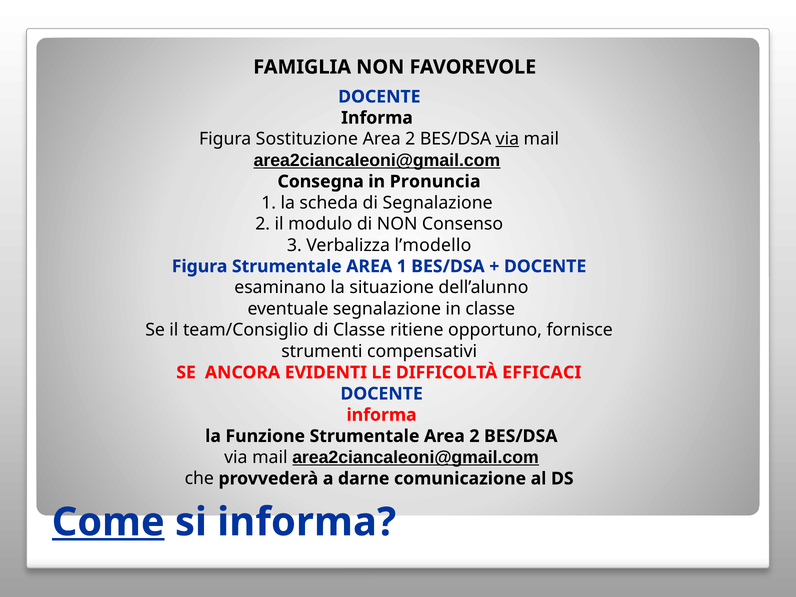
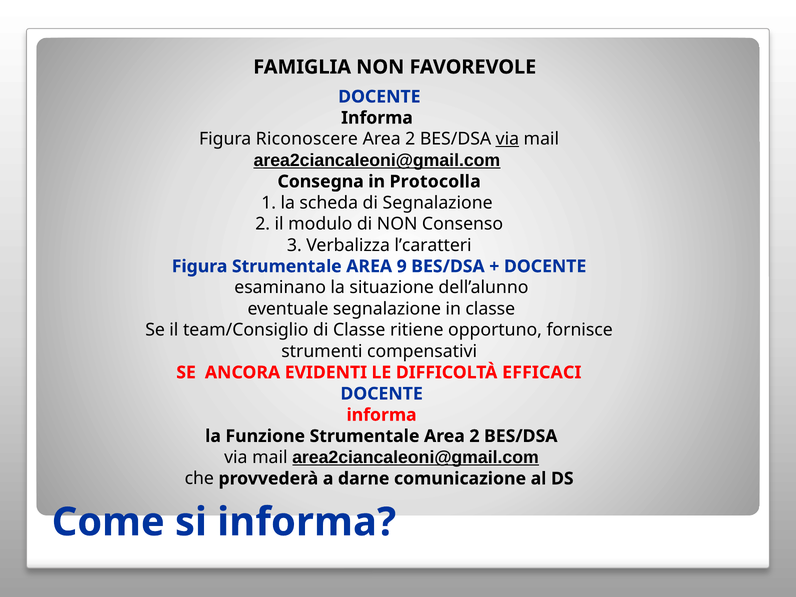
Sostituzione: Sostituzione -> Riconoscere (307, 139)
Pronuncia: Pronuncia -> Protocolla (435, 182)
l’modello: l’modello -> l’caratteri (433, 245)
AREA 1: 1 -> 9 (402, 266)
Come underline: present -> none (108, 522)
